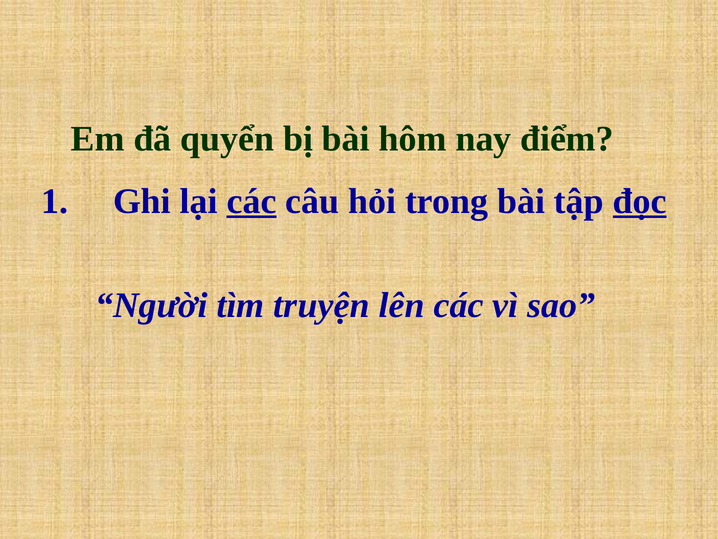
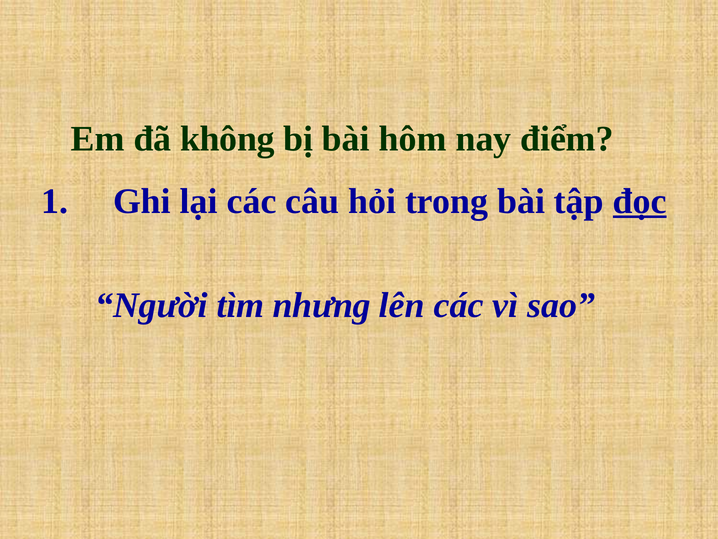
quyển: quyển -> không (227, 139)
các underline: present -> none (252, 201)
truyện: truyện -> nhưng (322, 305)
